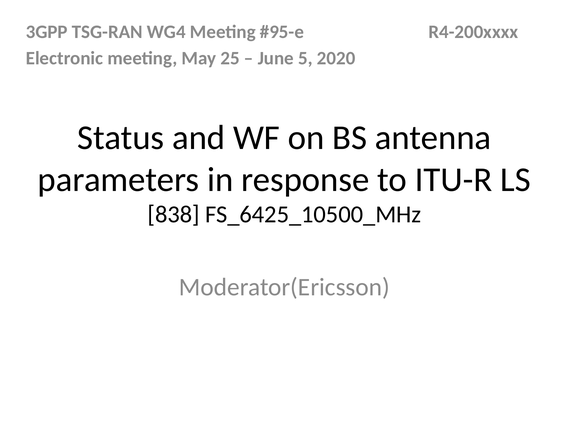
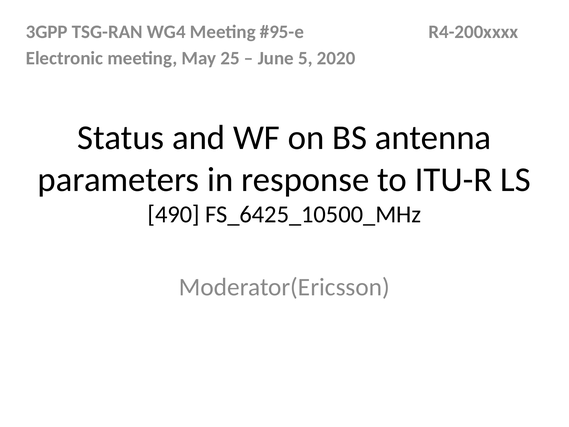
838: 838 -> 490 (174, 214)
